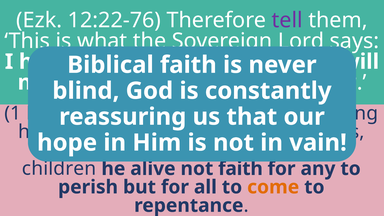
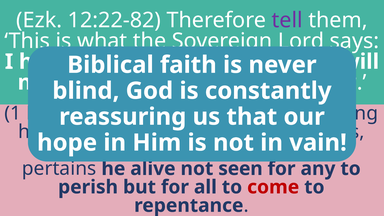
12:22-76: 12:22-76 -> 12:22-82 (114, 20)
children: children -> pertains (59, 169)
faith: faith -> seen (240, 169)
come colour: orange -> red (273, 187)
